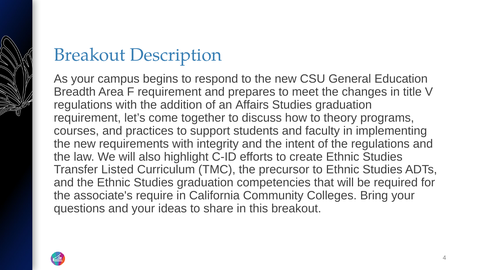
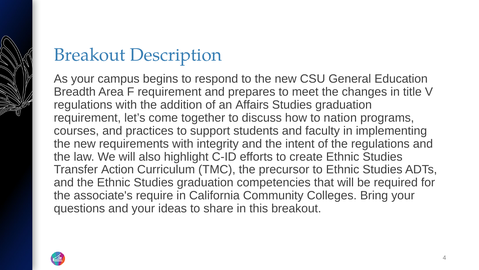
theory: theory -> nation (340, 118)
Listed: Listed -> Action (118, 169)
